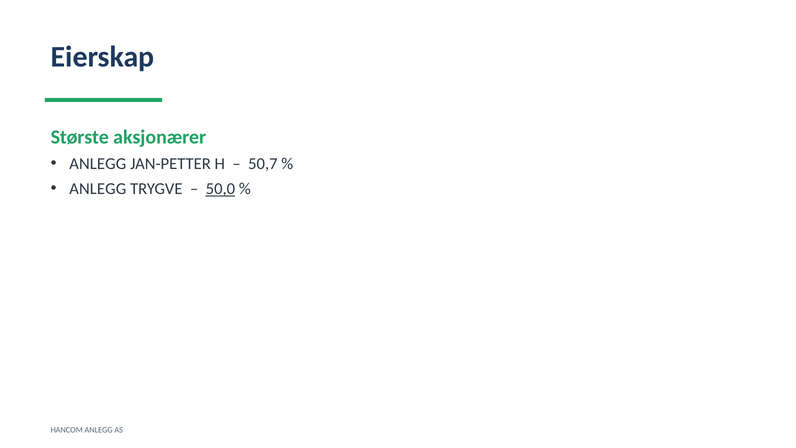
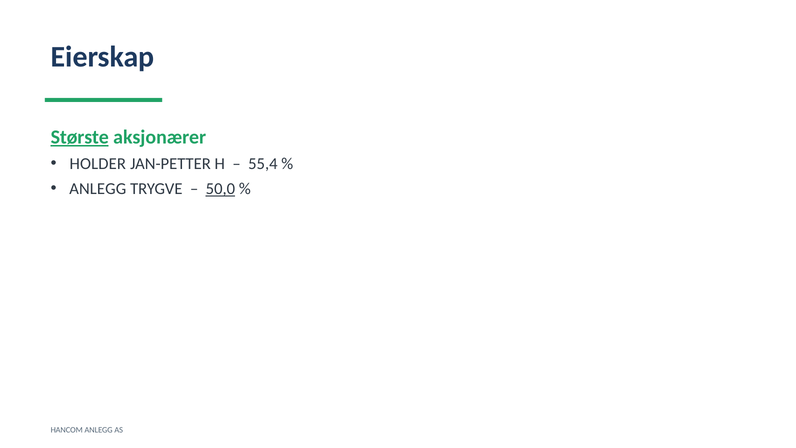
Største underline: none -> present (80, 137)
ANLEGG: ANLEGG -> HOLDER (98, 164)
50,7: 50,7 -> 55,4 (263, 164)
